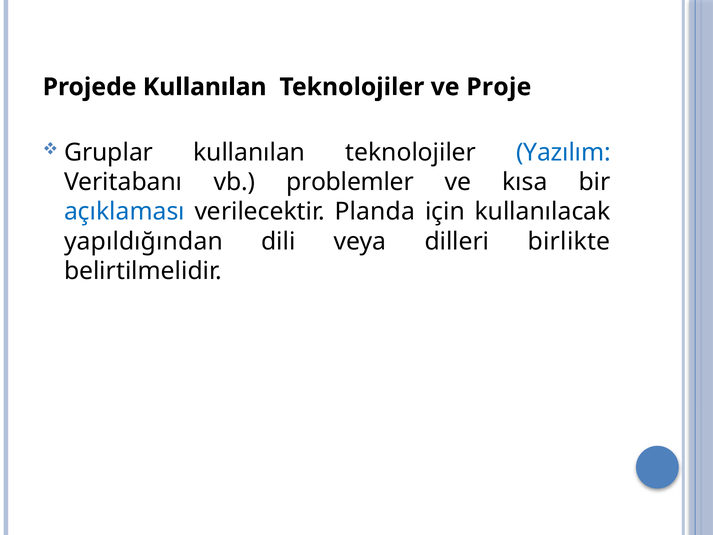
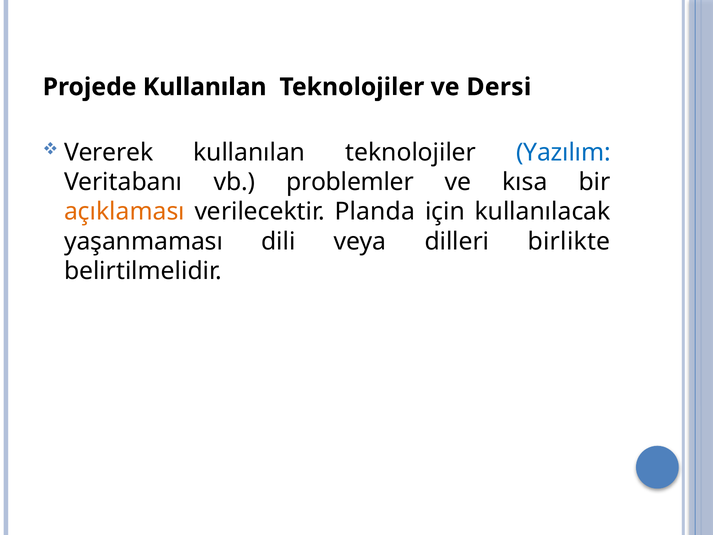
Proje: Proje -> Dersi (499, 87)
Gruplar: Gruplar -> Vererek (109, 152)
açıklaması colour: blue -> orange (124, 212)
yapıldığından: yapıldığından -> yaşanmaması (144, 241)
